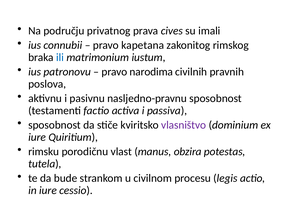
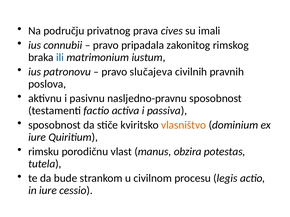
kapetana: kapetana -> pripadala (143, 45)
narodima: narodima -> slučajeva (151, 72)
vlasništvo colour: purple -> orange (184, 125)
